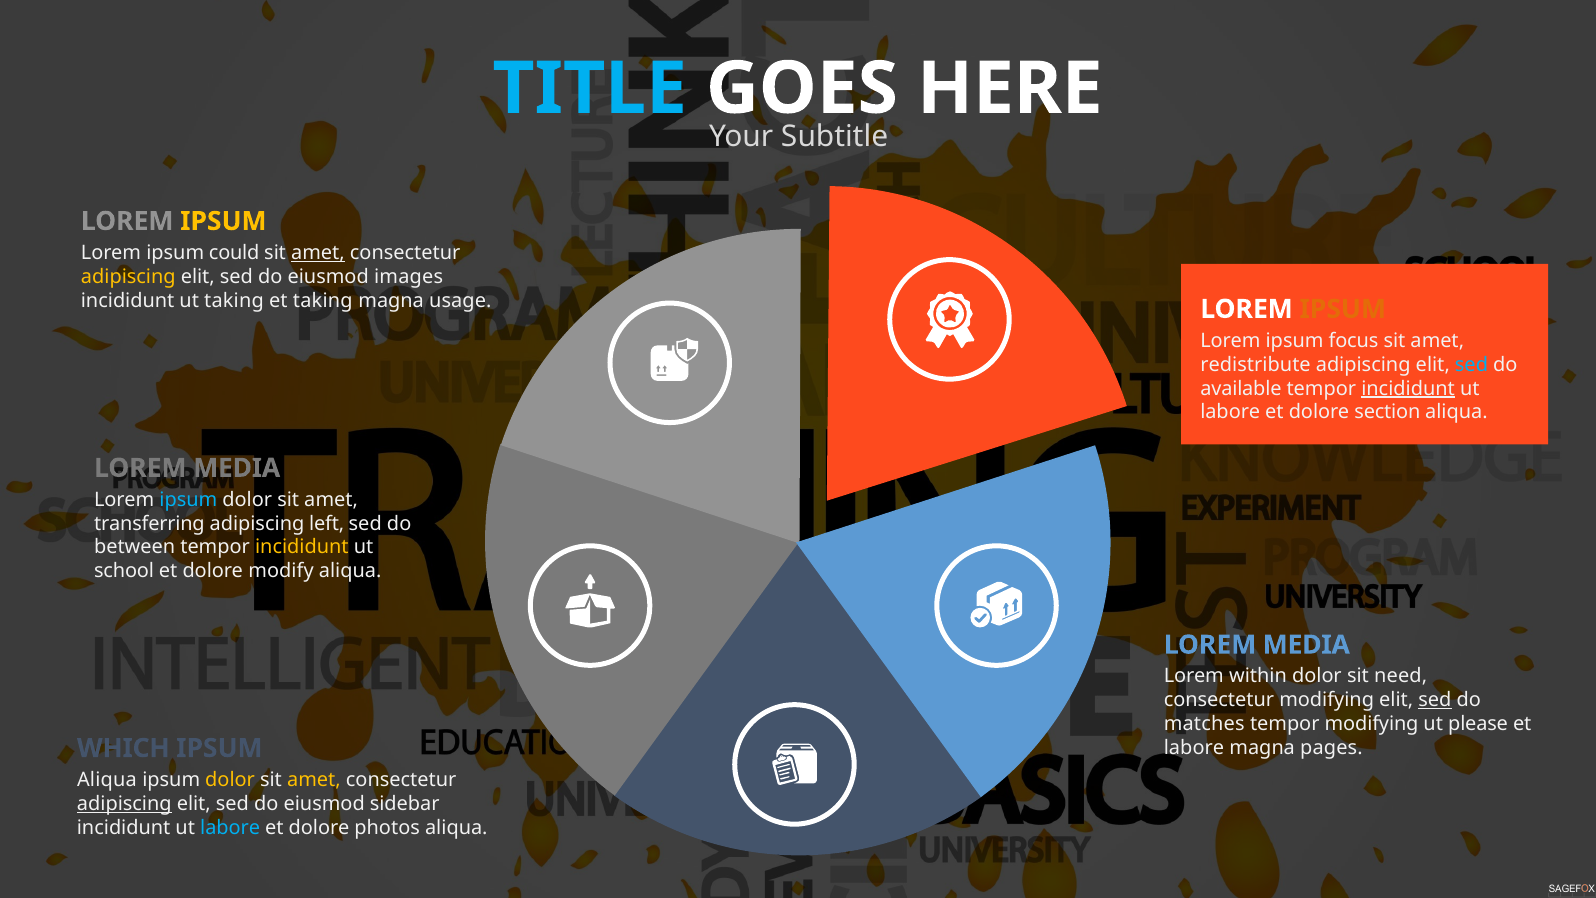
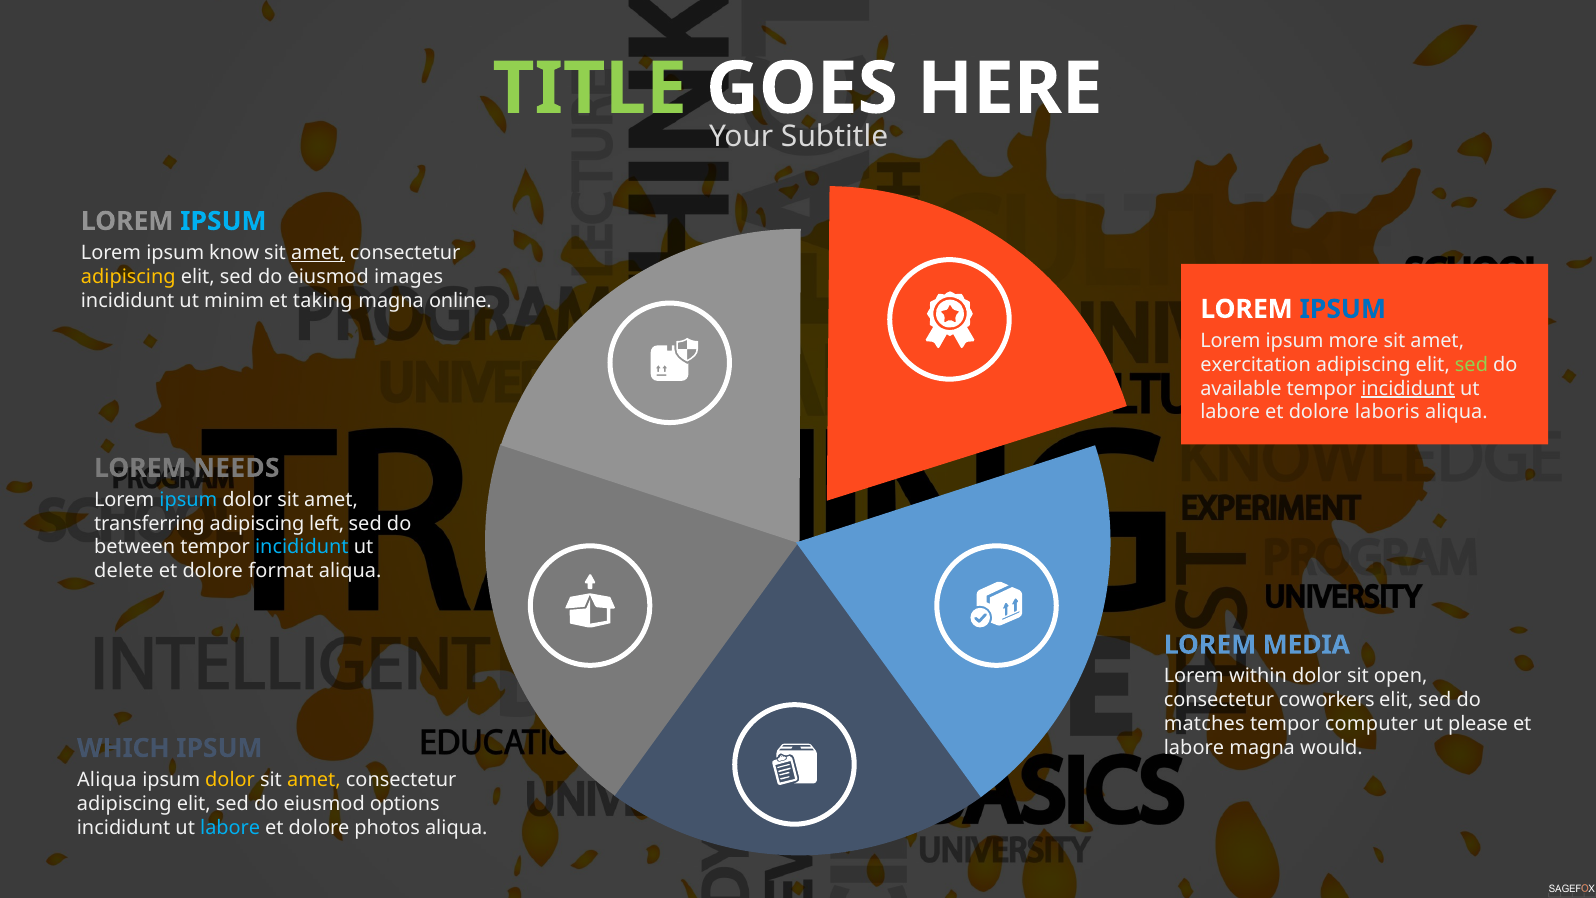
TITLE colour: light blue -> light green (590, 89)
IPSUM colour: yellow -> light blue (223, 221)
could: could -> know (234, 253)
ut taking: taking -> minim (234, 300)
usage: usage -> online (460, 300)
IPSUM colour: orange -> blue (1343, 309)
focus: focus -> more (1353, 340)
redistribute: redistribute -> exercitation (1256, 364)
sed colour: light blue -> light green (1471, 364)
section: section -> laboris (1387, 412)
MEDIA: MEDIA -> NEEDS (236, 468)
incididunt colour: yellow -> light blue (302, 547)
school: school -> delete (124, 571)
modify: modify -> format (281, 571)
need: need -> open (1401, 676)
consectetur modifying: modifying -> coworkers (1327, 700)
sed underline: present -> none (1435, 700)
tempor modifying: modifying -> computer (1371, 724)
pages: pages -> would (1331, 748)
adipiscing underline: present -> none (124, 803)
sidebar: sidebar -> options (405, 803)
